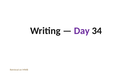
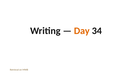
Day colour: purple -> orange (82, 31)
